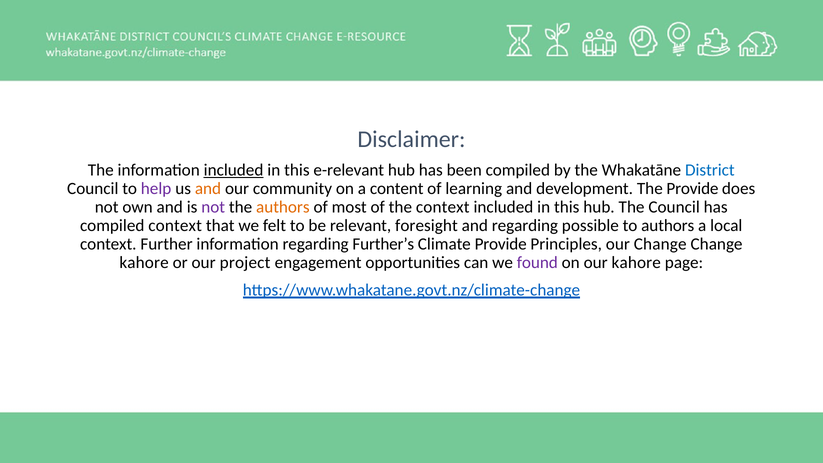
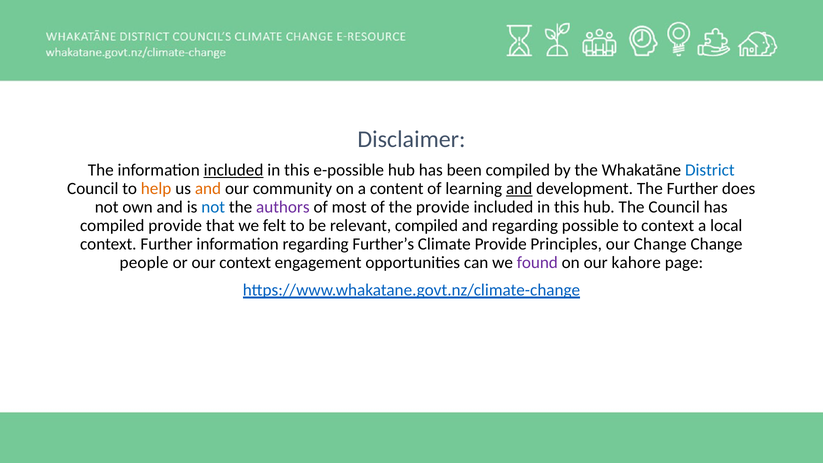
e-relevant: e-relevant -> e-possible (349, 170)
help colour: purple -> orange (156, 189)
and underline: none -> present (519, 189)
The Provide: Provide -> Further (692, 189)
not colour: purple -> blue (213, 207)
authors colour: orange -> purple (283, 207)
the context: context -> provide (443, 207)
compiled context: context -> provide (175, 226)
relevant foresight: foresight -> compiled (427, 226)
to authors: authors -> context (668, 226)
kahore: kahore -> people (144, 263)
our project: project -> context (245, 263)
